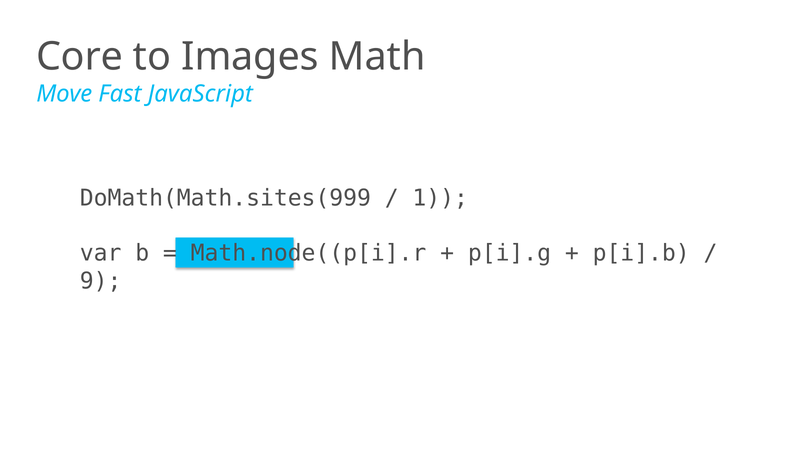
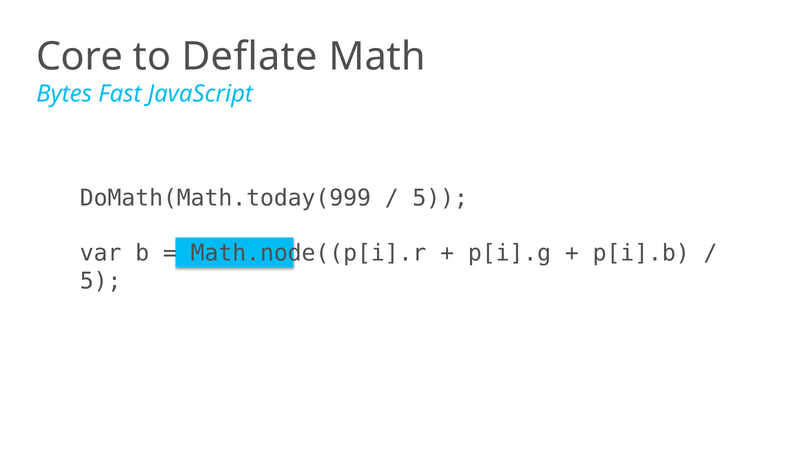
Images: Images -> Deflate (250, 57)
Move: Move -> Bytes (64, 94)
DoMath(Math.sites(999: DoMath(Math.sites(999 -> DoMath(Math.today(999 (225, 198)
1: 1 -> 5 (440, 198)
9: 9 -> 5 (101, 281)
